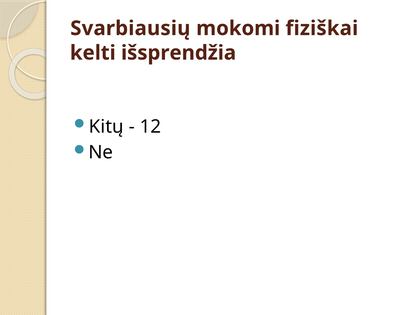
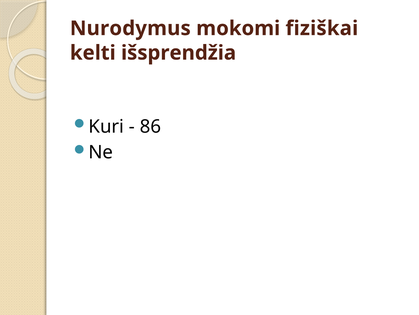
Svarbiausių: Svarbiausių -> Nurodymus (130, 28)
Kitų: Kitų -> Kuri (106, 126)
12: 12 -> 86 (150, 126)
